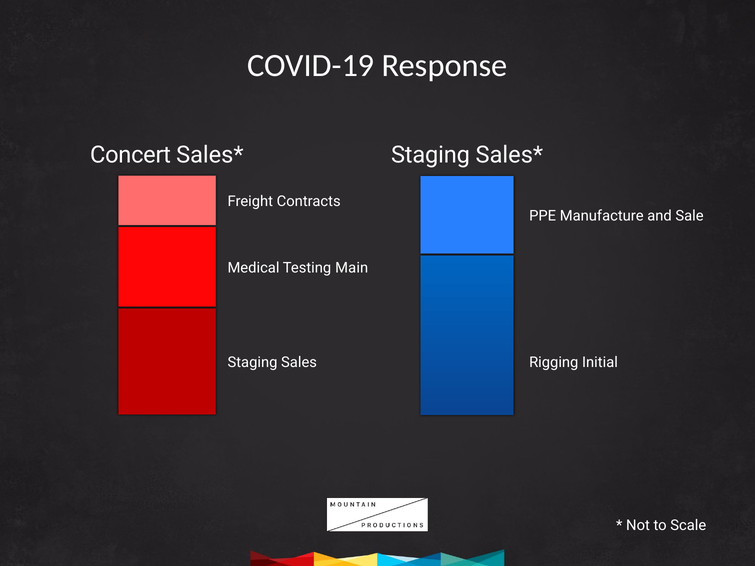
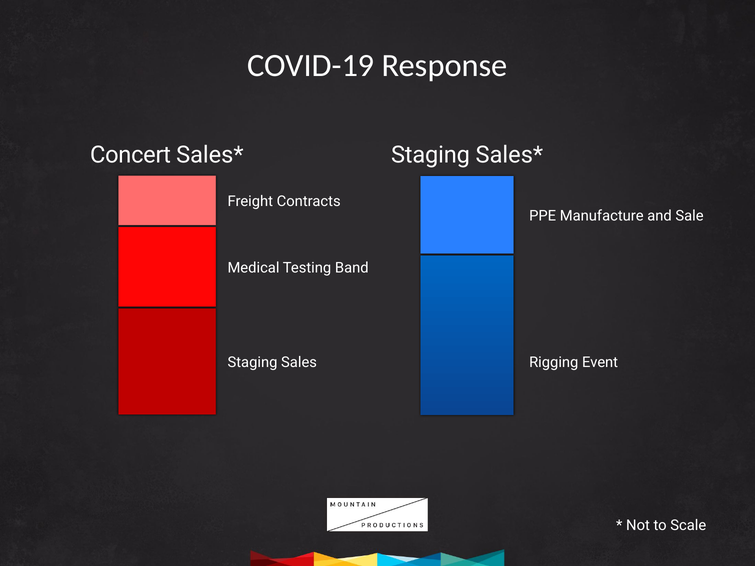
Main: Main -> Band (352, 268)
Initial: Initial -> Event (600, 363)
